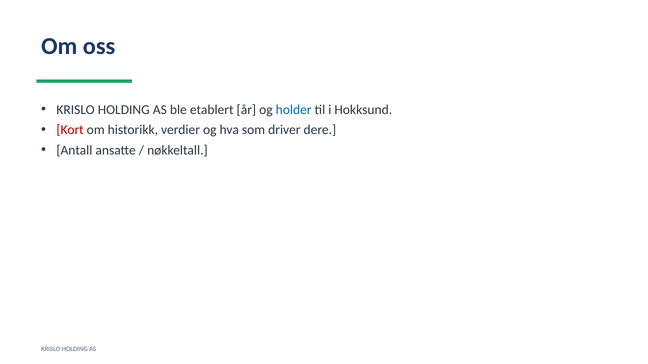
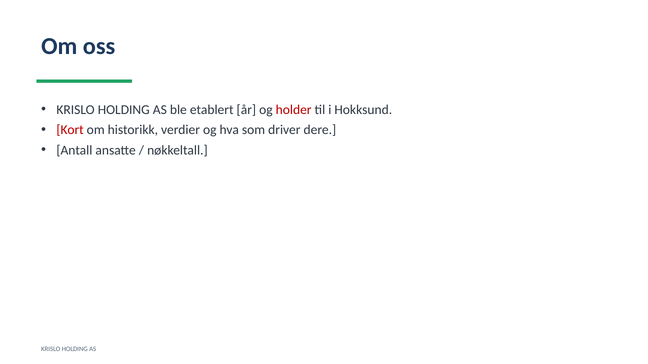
holder colour: blue -> red (294, 110)
